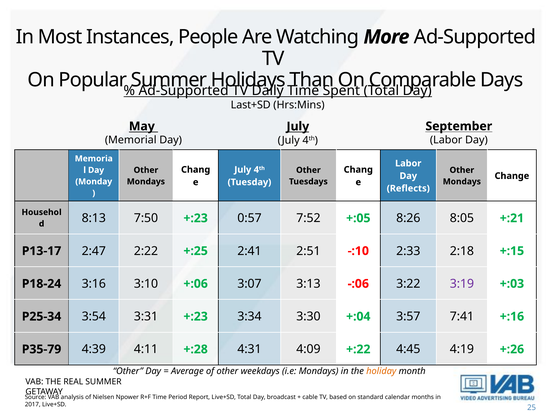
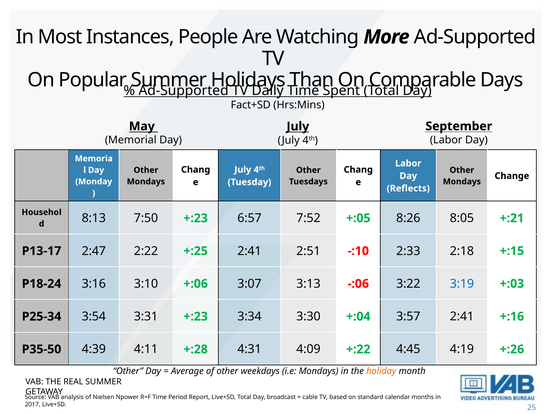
Last+SD: Last+SD -> Fact+SD (251, 105)
0:57: 0:57 -> 6:57 (249, 218)
3:19 colour: purple -> blue (462, 284)
3:57 7:41: 7:41 -> 2:41 (462, 317)
P35-79: P35-79 -> P35-50 (42, 349)
